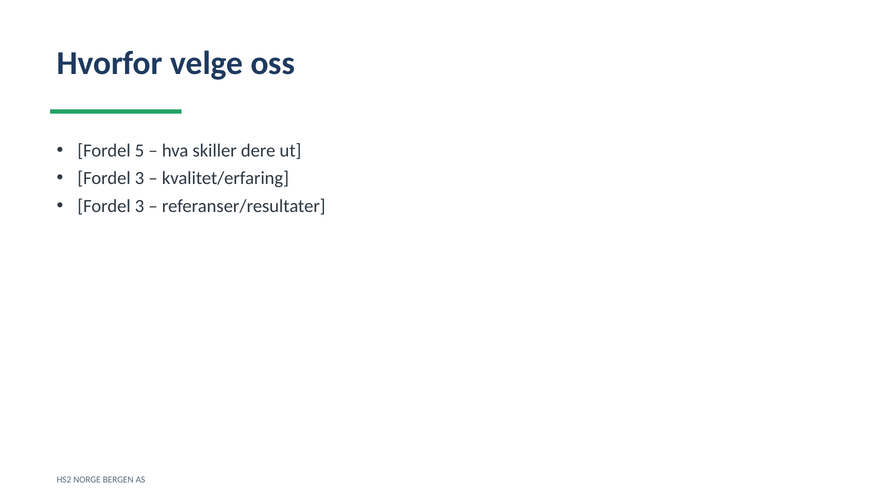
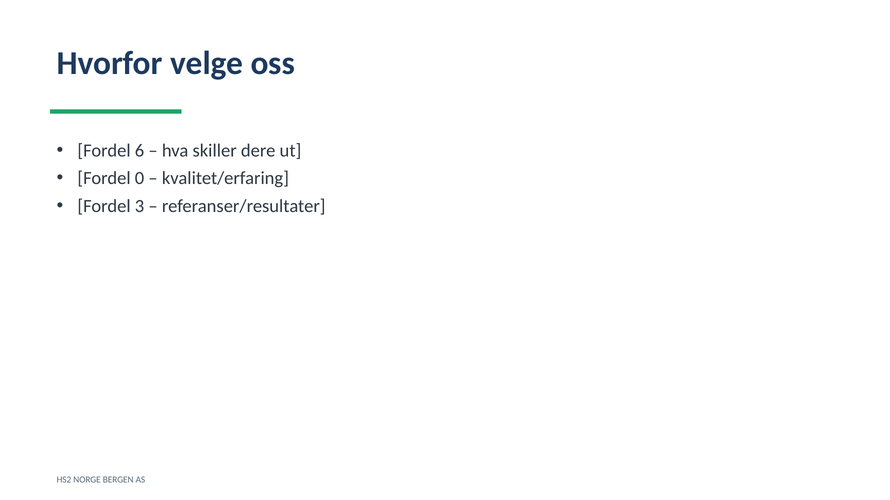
5: 5 -> 6 (140, 151)
3: 3 -> 0 (140, 179)
